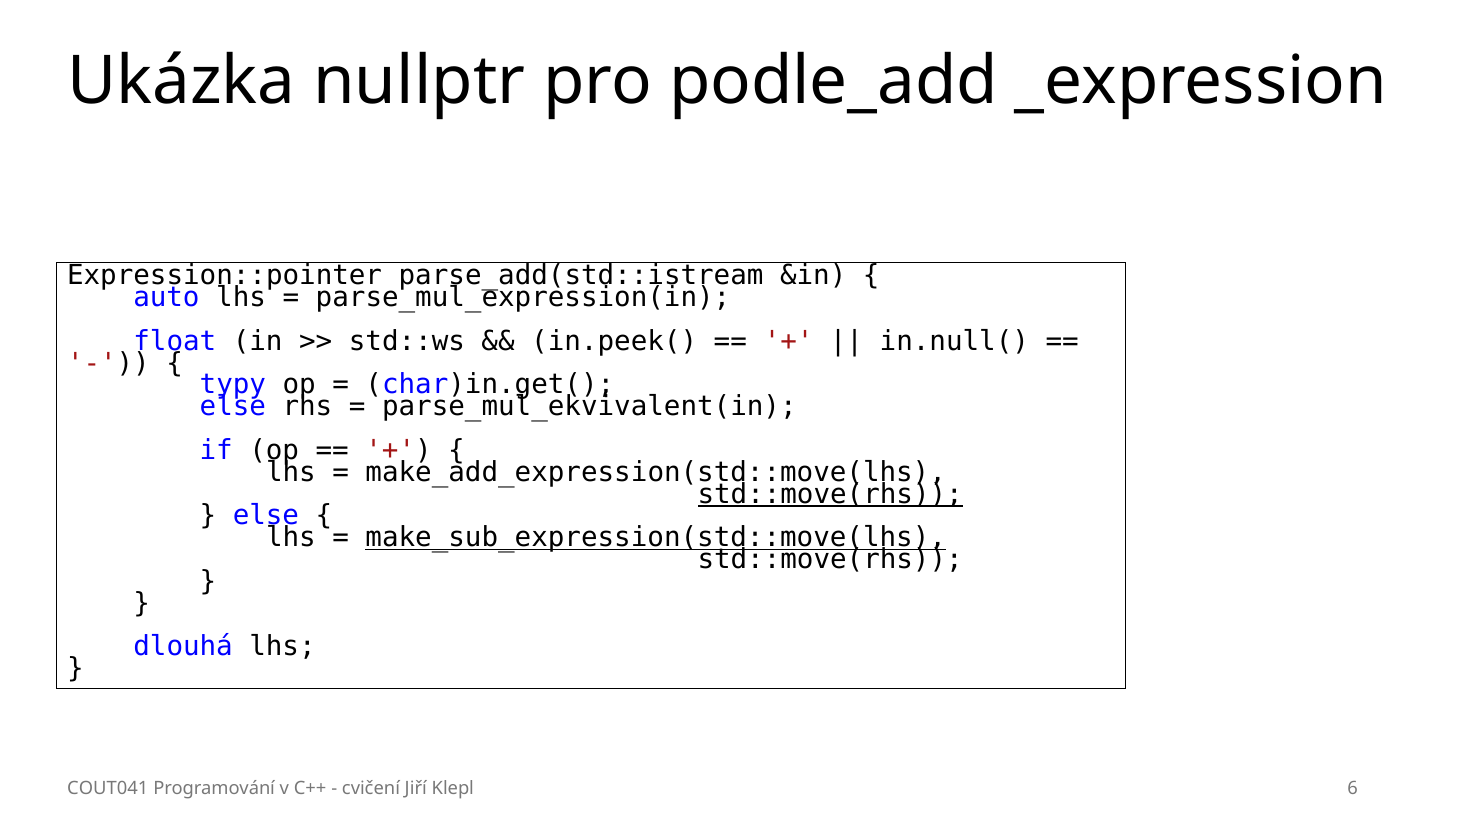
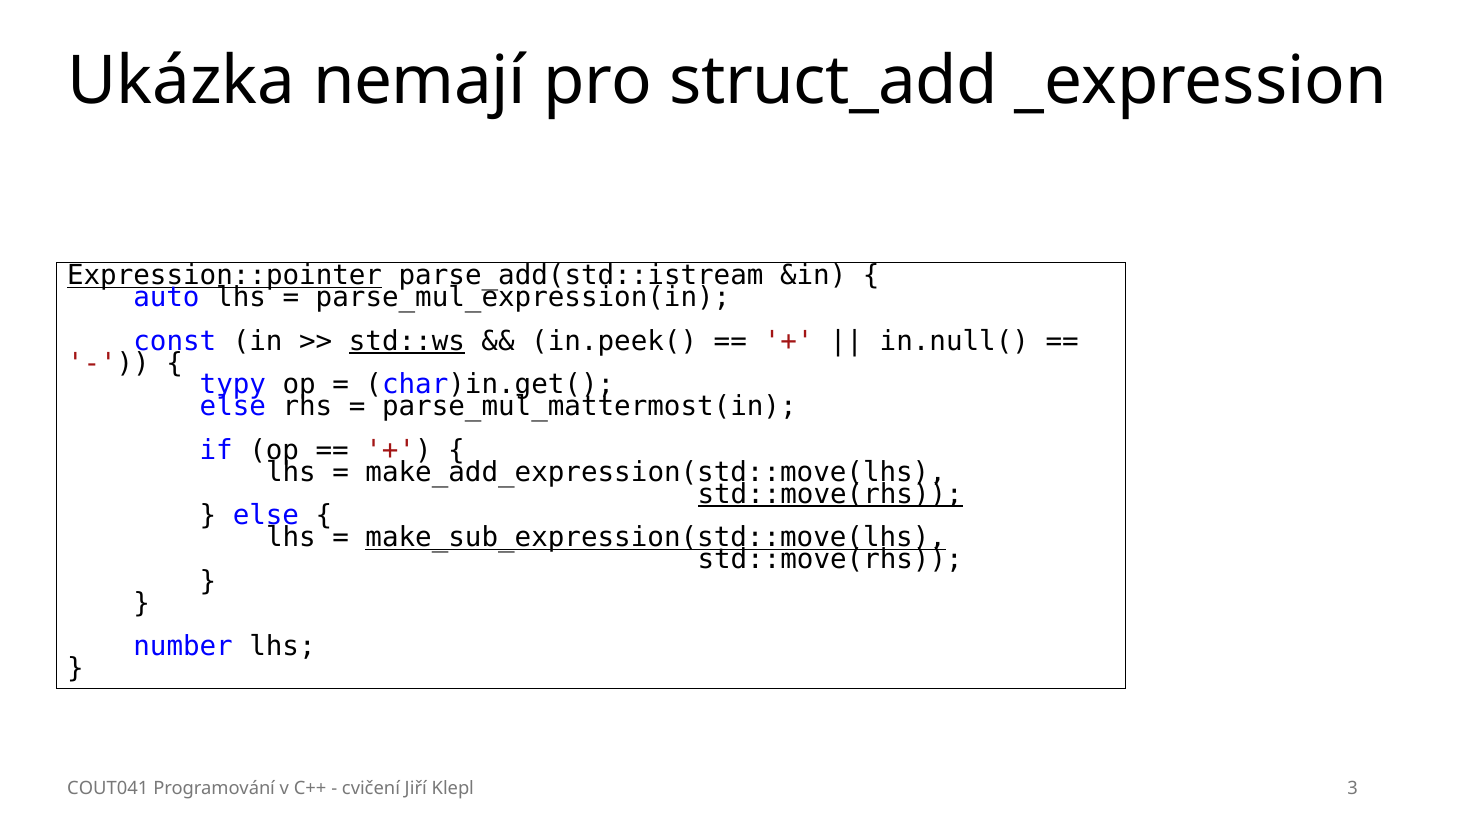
nullptr: nullptr -> nemají (420, 82)
podle_add: podle_add -> struct_add (834, 82)
Expression::pointer underline: none -> present (225, 276)
float: float -> const (175, 341)
std::ws underline: none -> present (407, 341)
parse_mul_ekvivalent(in: parse_mul_ekvivalent(in -> parse_mul_mattermost(in (589, 407)
dlouhá: dlouhá -> number (183, 647)
6: 6 -> 3 (1353, 788)
